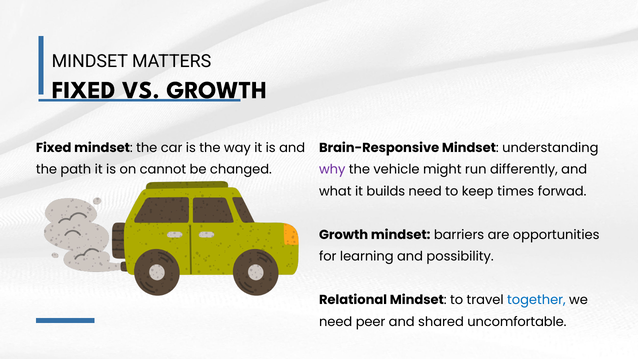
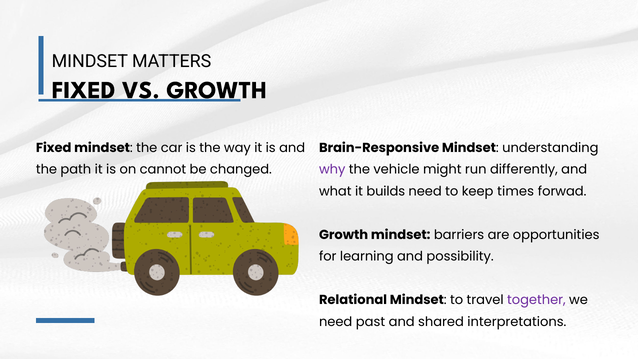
together colour: blue -> purple (536, 300)
peer: peer -> past (370, 322)
uncomfortable: uncomfortable -> interpretations (517, 322)
